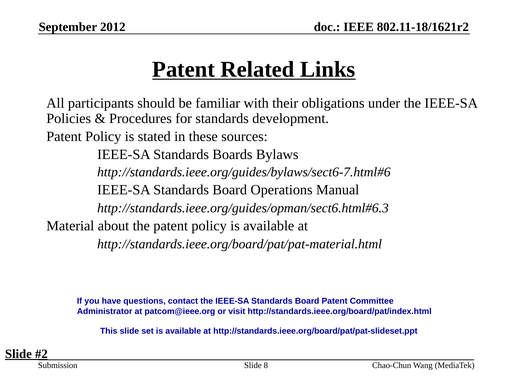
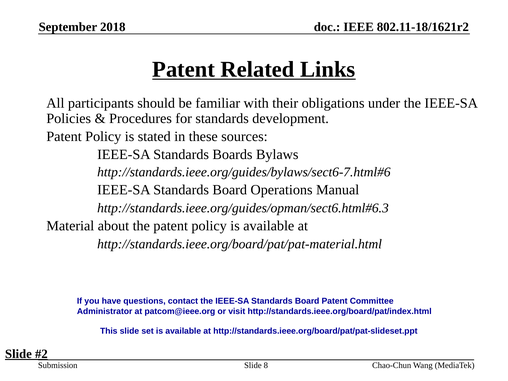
2012: 2012 -> 2018 (113, 27)
